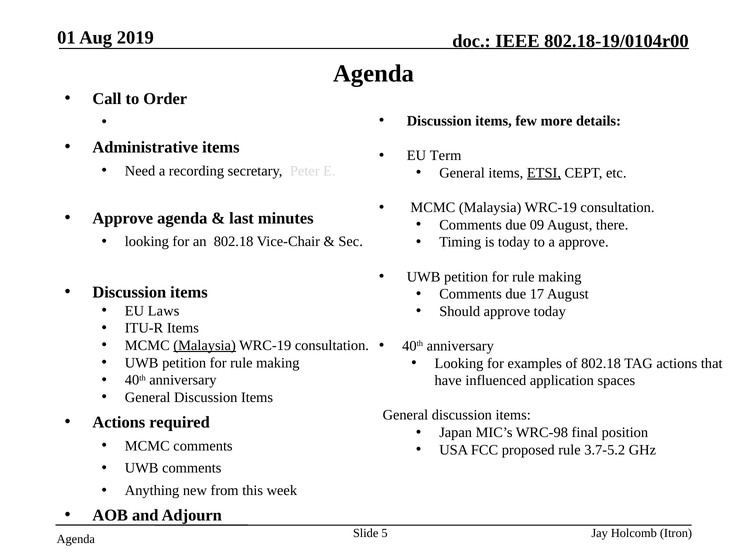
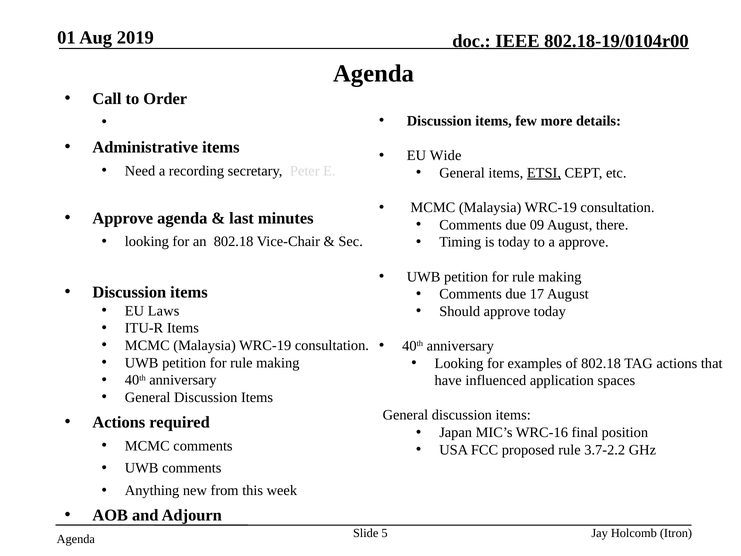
Term: Term -> Wide (446, 156)
Malaysia underline: present -> none (205, 345)
WRC-98: WRC-98 -> WRC-16 (542, 432)
3.7-5.2: 3.7-5.2 -> 3.7-2.2 (605, 450)
